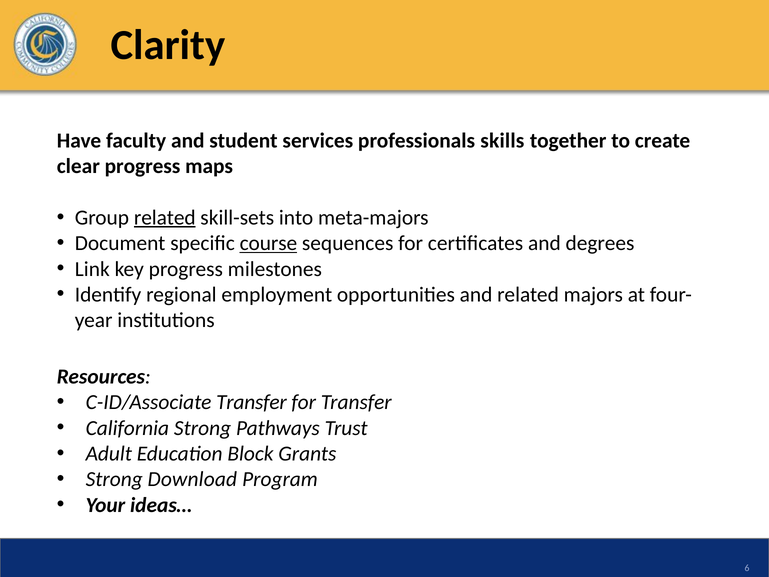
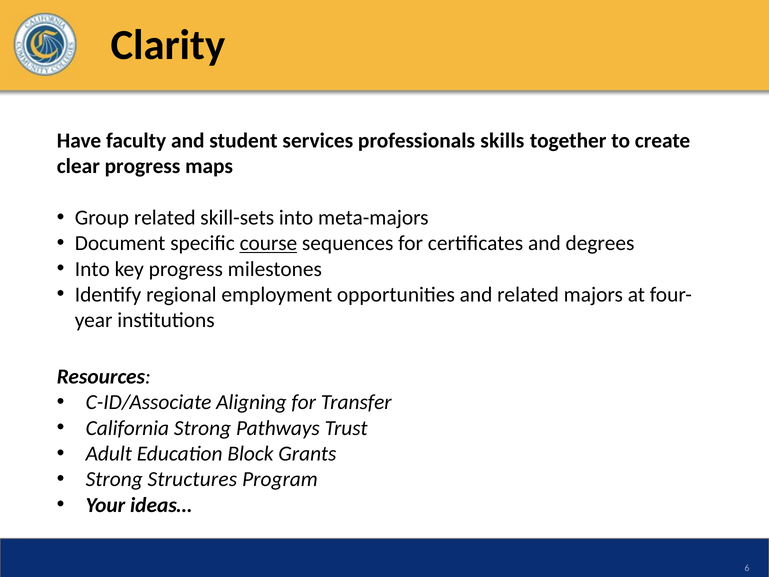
related underline: present -> none (165, 218)
Link: Link -> Into (92, 269)
C-ID/Associate Transfer: Transfer -> Aligning (251, 402)
Download: Download -> Structures (192, 479)
